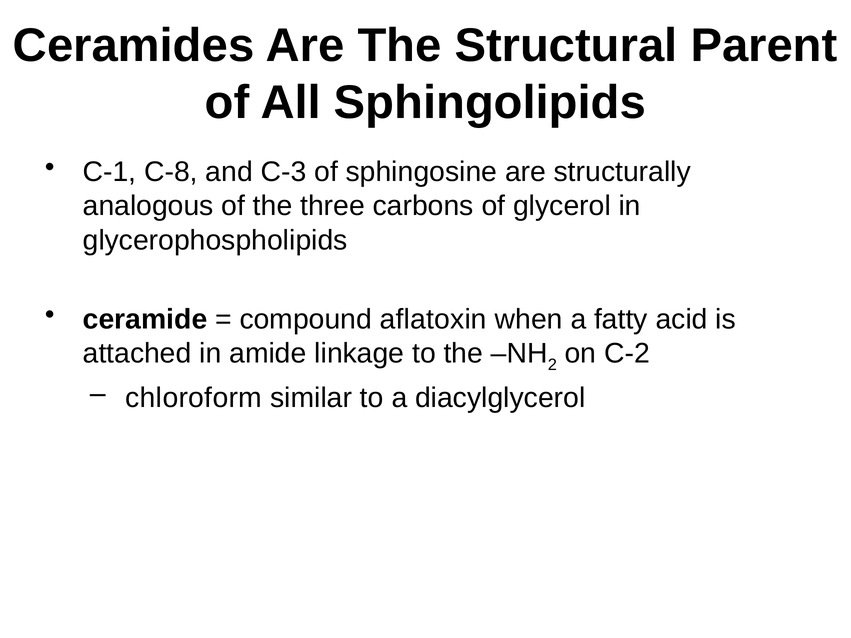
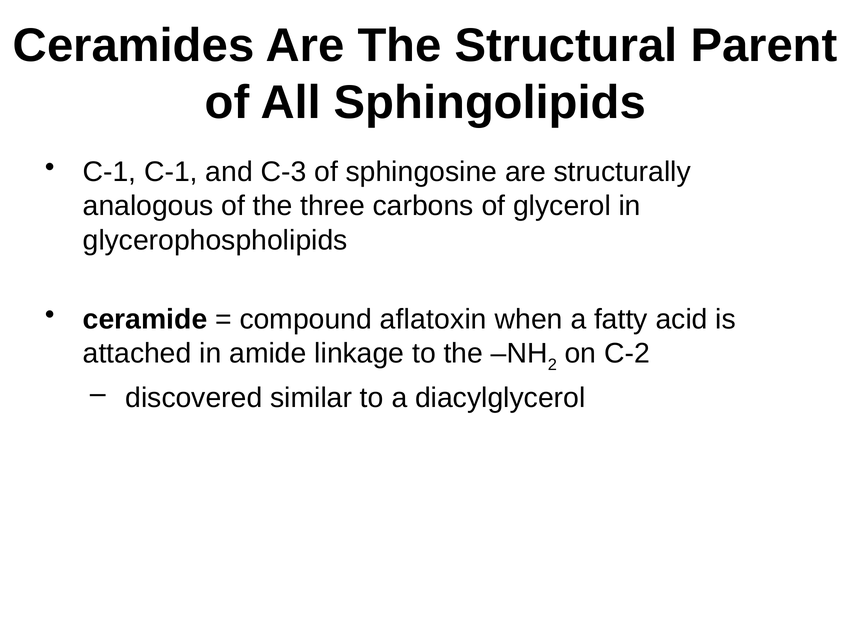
C-1 C-8: C-8 -> C-1 (171, 172)
chloroform: chloroform -> discovered (194, 398)
